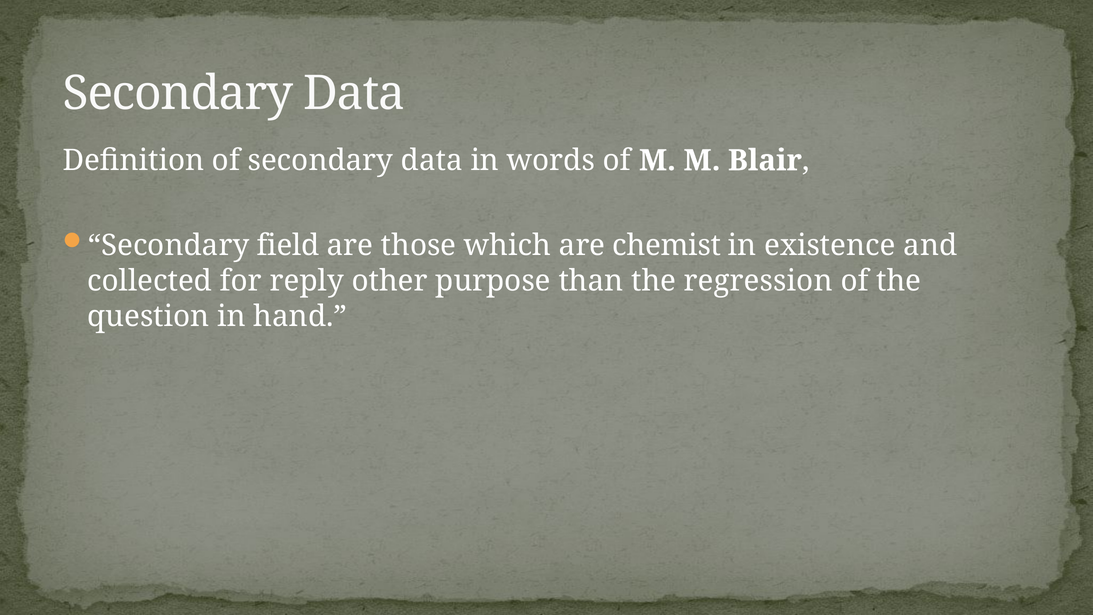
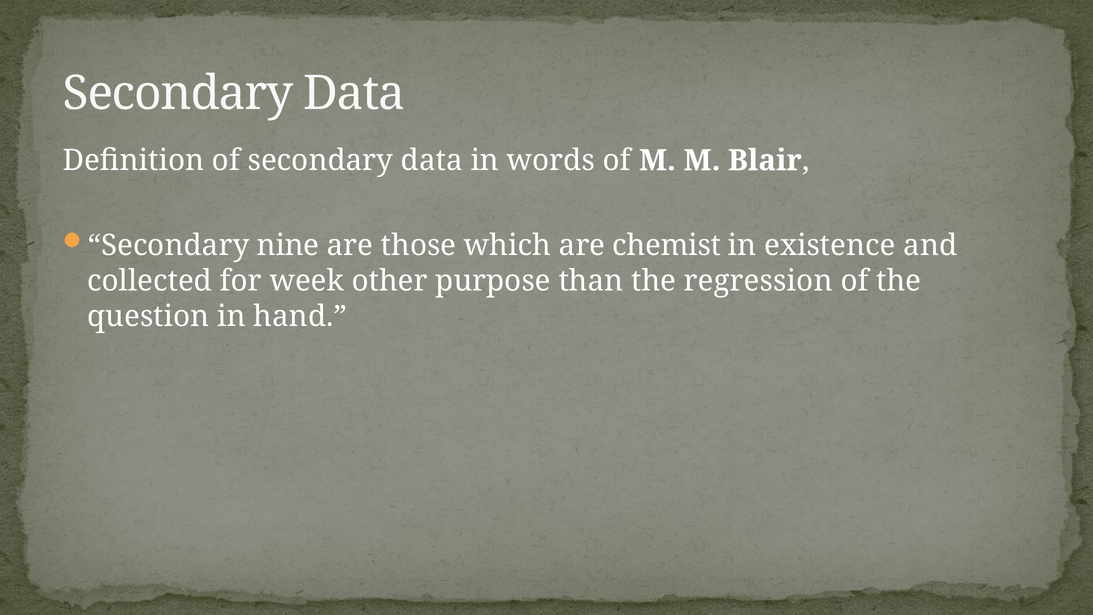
field: field -> nine (288, 245)
reply: reply -> week (307, 281)
